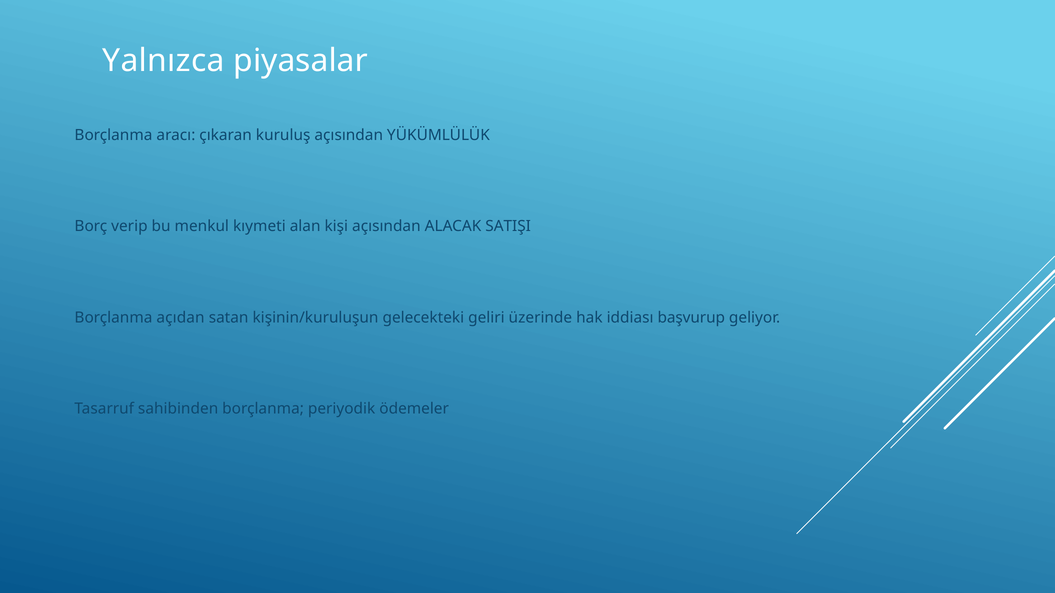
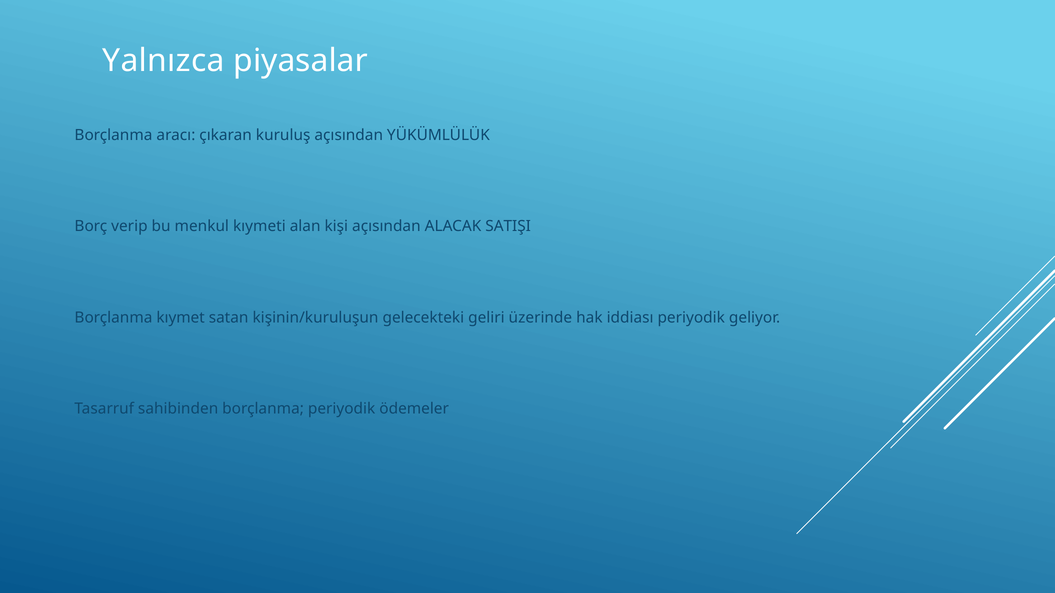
açıdan: açıdan -> kıymet (181, 318)
iddiası başvurup: başvurup -> periyodik (691, 318)
